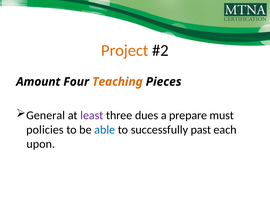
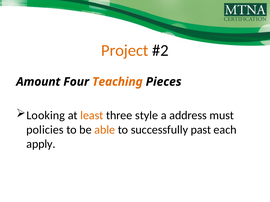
General: General -> Looking (46, 116)
least colour: purple -> orange (92, 116)
dues: dues -> style (147, 116)
prepare: prepare -> address (188, 116)
able colour: blue -> orange (105, 130)
upon: upon -> apply (41, 144)
